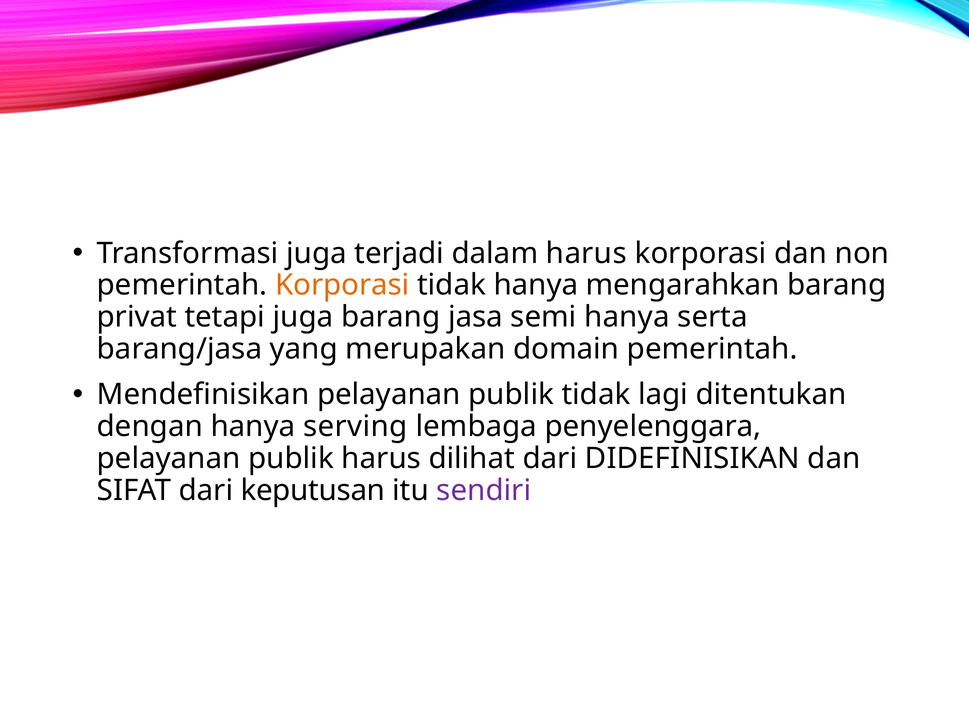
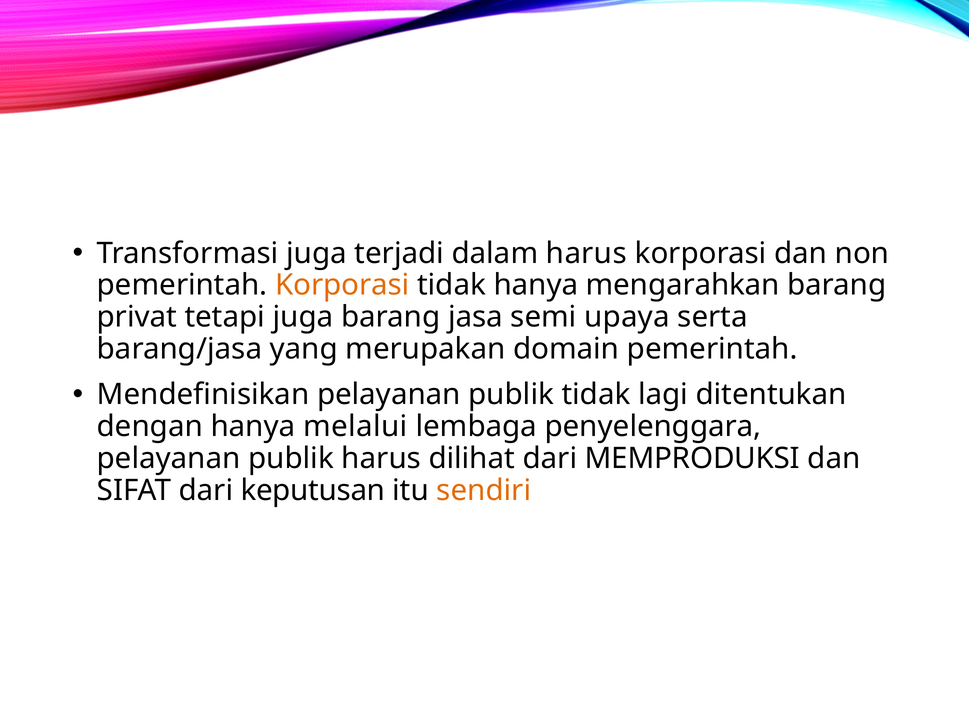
semi hanya: hanya -> upaya (627, 317)
serving: serving -> melalui (355, 426)
DIDEFINISIKAN: DIDEFINISIKAN -> MEMPRODUKSI (692, 458)
sendiri colour: purple -> orange (484, 490)
